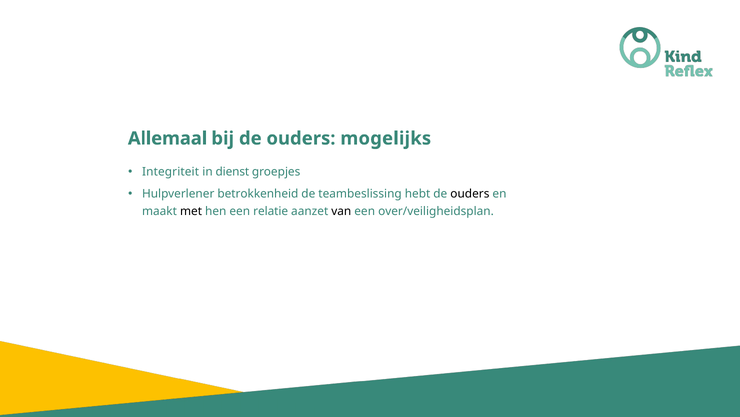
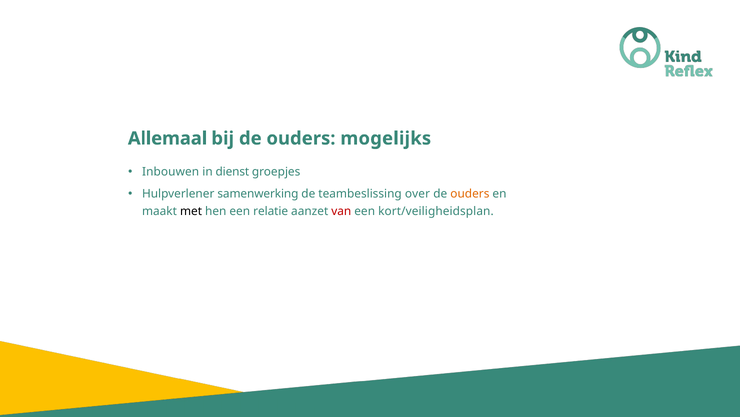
Integriteit: Integriteit -> Inbouwen (171, 172)
betrokkenheid: betrokkenheid -> samenwerking (258, 194)
hebt: hebt -> over (417, 194)
ouders colour: black -> orange (470, 194)
van colour: black -> red (341, 211)
over/veiligheidsplan: over/veiligheidsplan -> kort/veiligheidsplan (436, 211)
